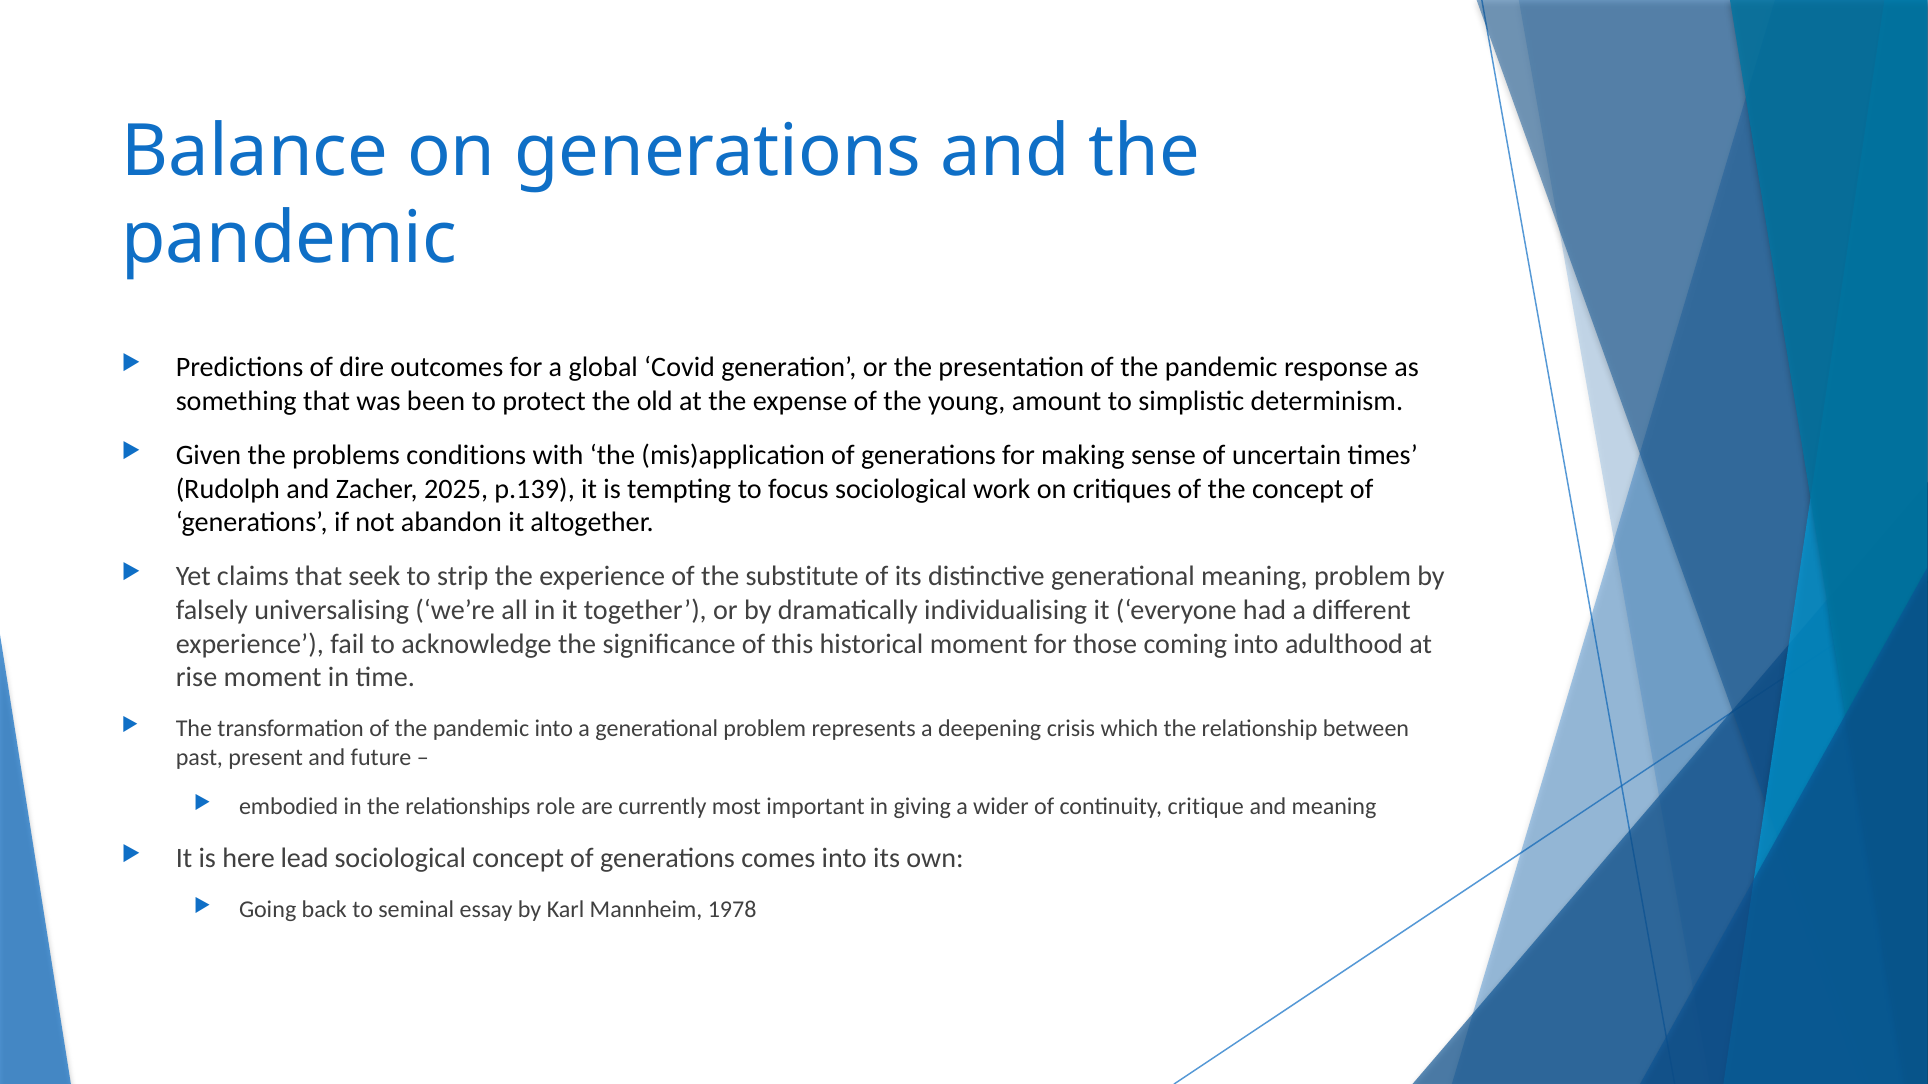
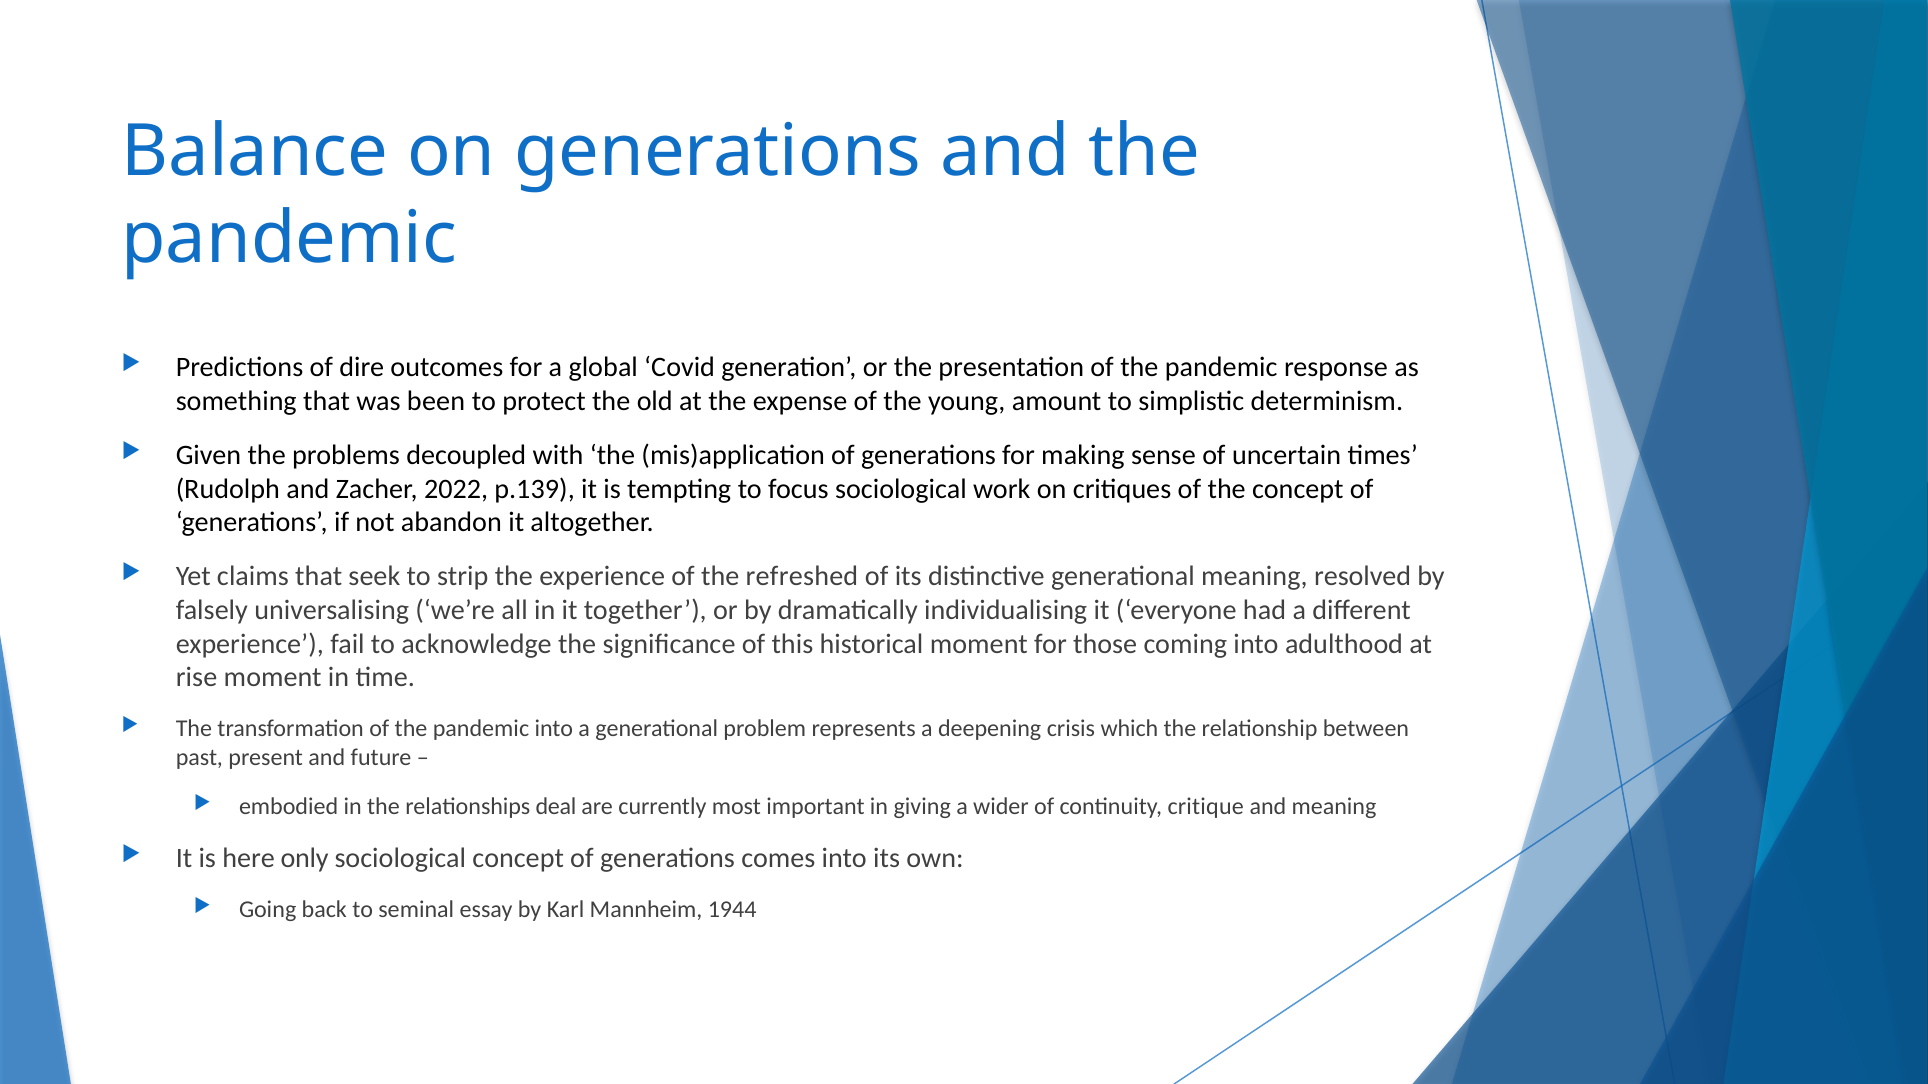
conditions: conditions -> decoupled (466, 455)
2025: 2025 -> 2022 (456, 489)
substitute: substitute -> refreshed (802, 577)
meaning problem: problem -> resolved (1363, 577)
role: role -> deal (556, 807)
lead: lead -> only (305, 859)
1978: 1978 -> 1944 (732, 910)
